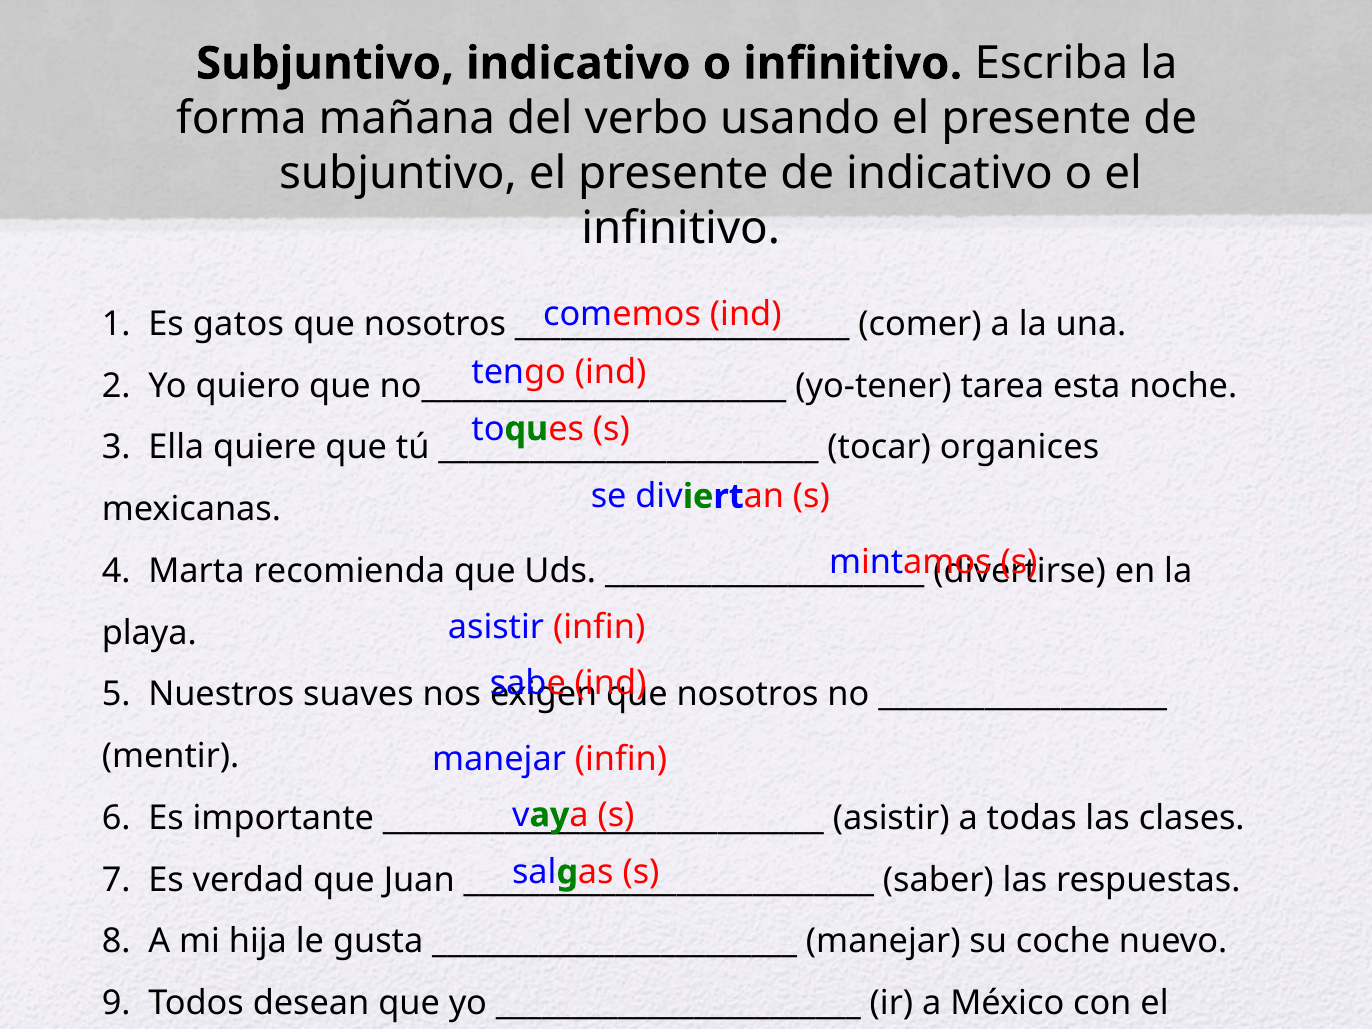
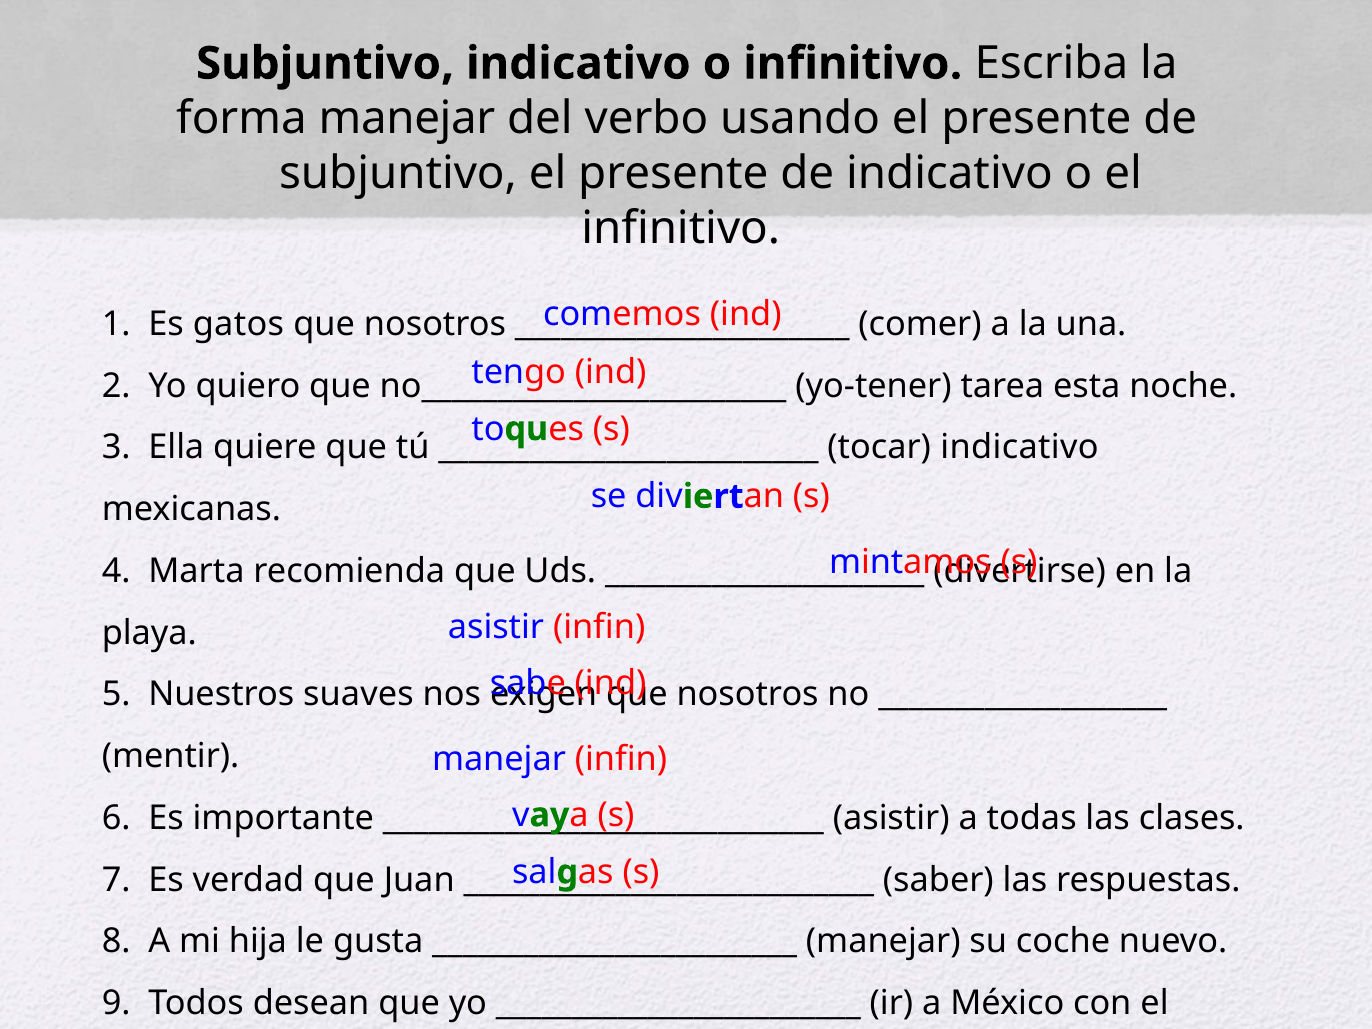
forma mañana: mañana -> manejar (407, 118)
tocar organices: organices -> indicativo (1020, 448)
